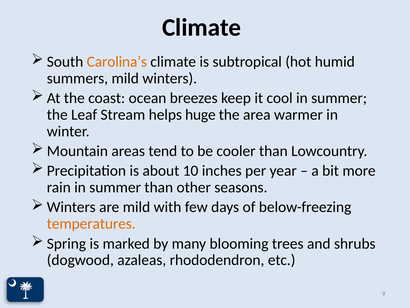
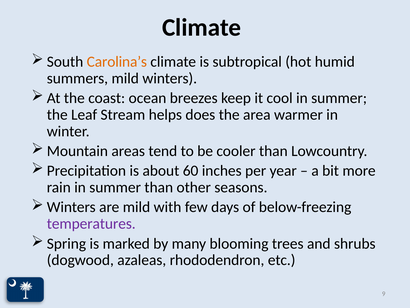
huge: huge -> does (200, 114)
10: 10 -> 60 (191, 171)
temperatures colour: orange -> purple (91, 223)
